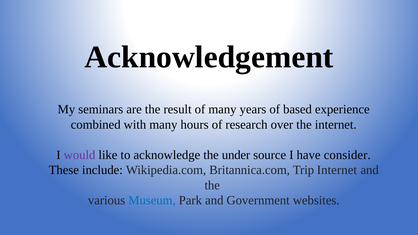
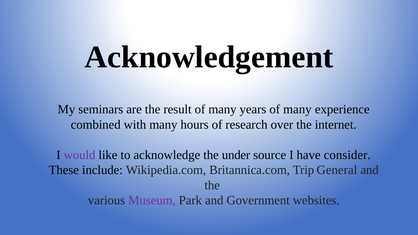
years of based: based -> many (297, 110)
Trip Internet: Internet -> General (337, 170)
Museum colour: blue -> purple (152, 200)
